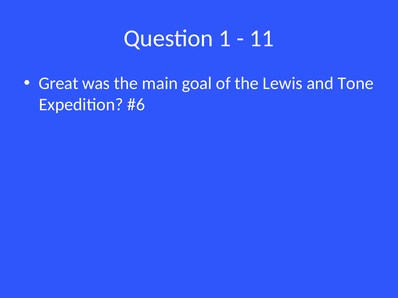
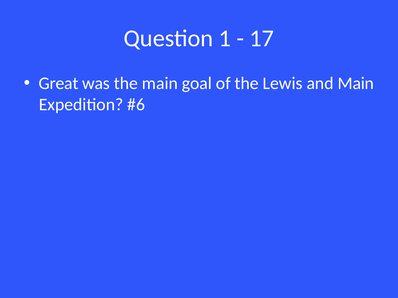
11: 11 -> 17 (262, 39)
and Tone: Tone -> Main (356, 83)
